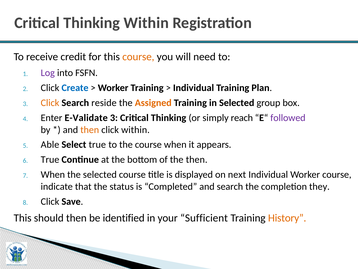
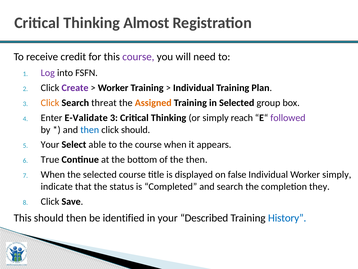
Thinking Within: Within -> Almost (146, 23)
course colour: orange -> purple (138, 57)
Create colour: blue -> purple (75, 88)
reside: reside -> threat (104, 103)
then colour: orange -> blue (90, 130)
click within: within -> should (136, 130)
Able: Able -> Your (50, 144)
Select true: true -> able (97, 144)
next: next -> false (237, 174)
Worker course: course -> simply (337, 174)
Sufficient: Sufficient -> Described (204, 218)
History colour: orange -> blue (287, 218)
